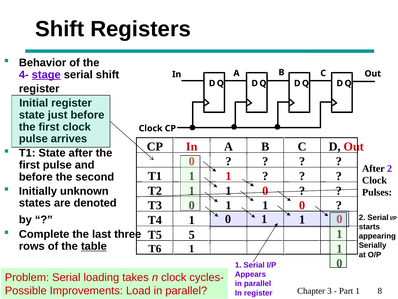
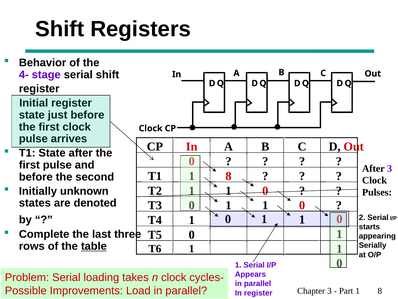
stage underline: present -> none (46, 74)
After 2: 2 -> 3 (390, 168)
1: 1 -> 8 (228, 176)
T5 5: 5 -> 0 (192, 234)
